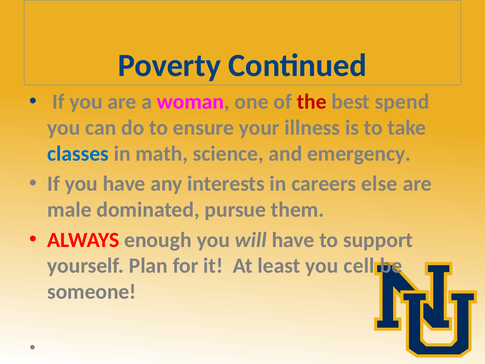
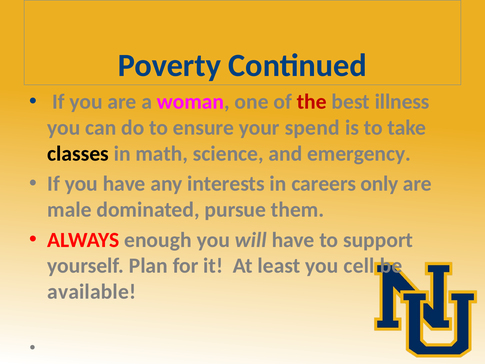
spend: spend -> illness (402, 102)
illness: illness -> spend (312, 128)
classes colour: blue -> black (78, 153)
else: else -> only (379, 184)
someone: someone -> available (92, 291)
